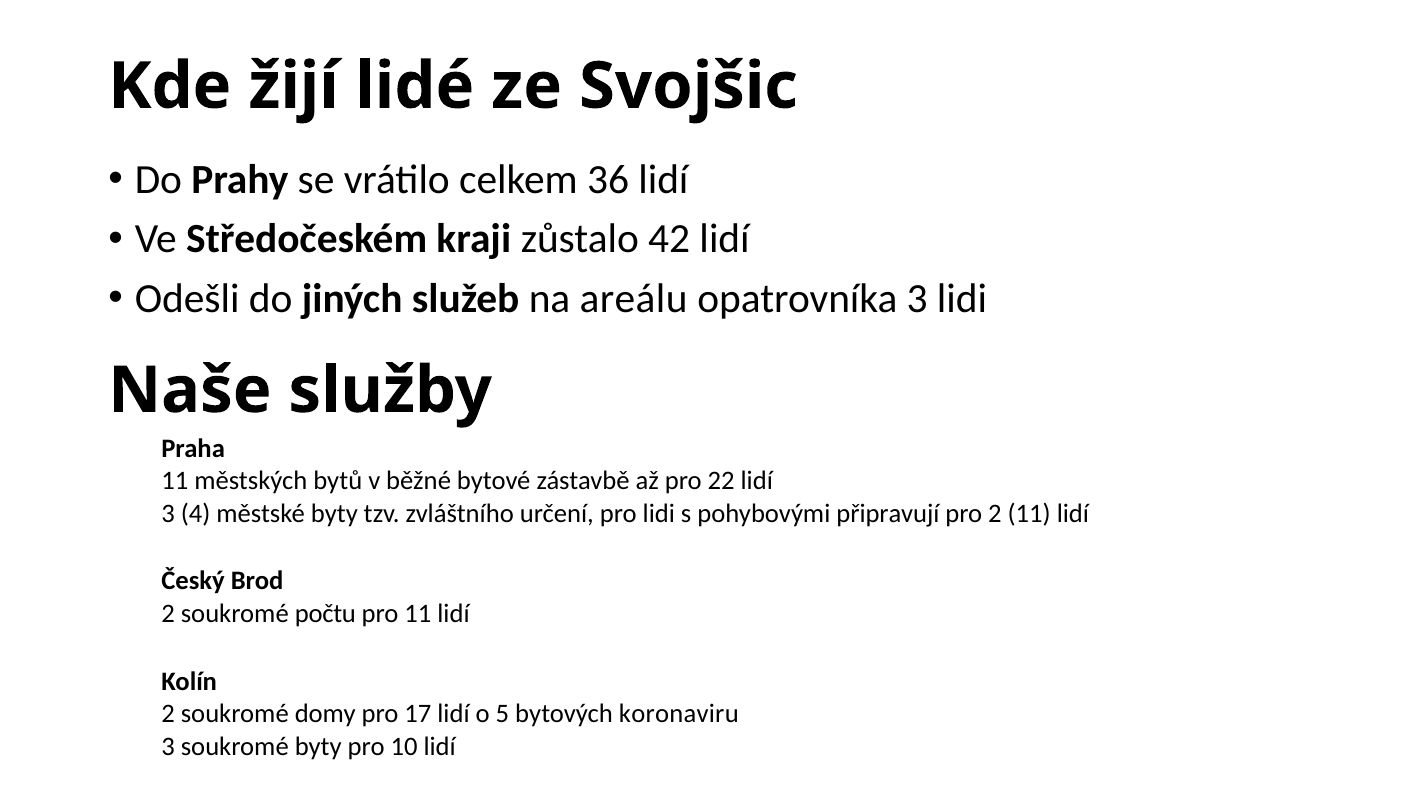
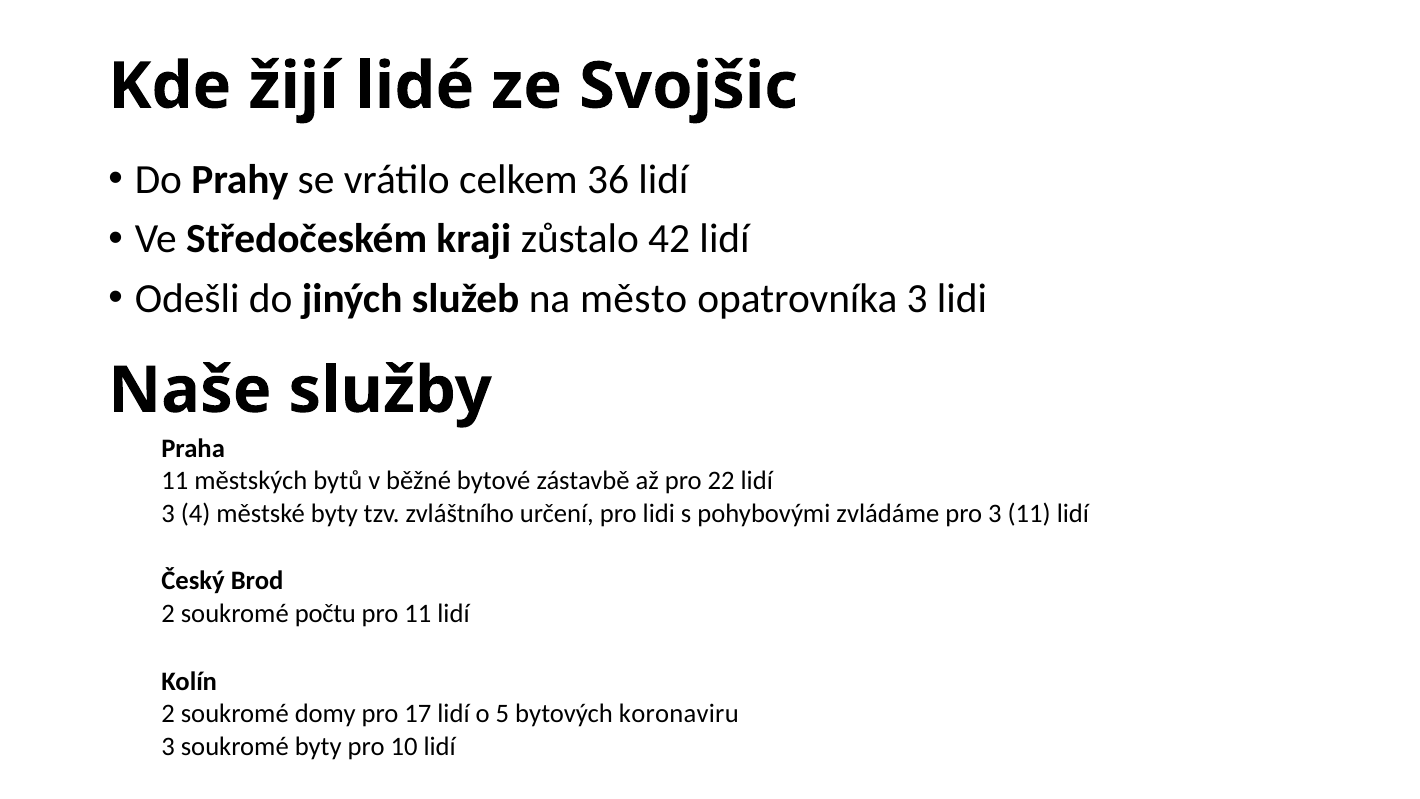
areálu: areálu -> město (634, 299)
připravují: připravují -> zvládáme (888, 513)
pro 2: 2 -> 3 (995, 513)
